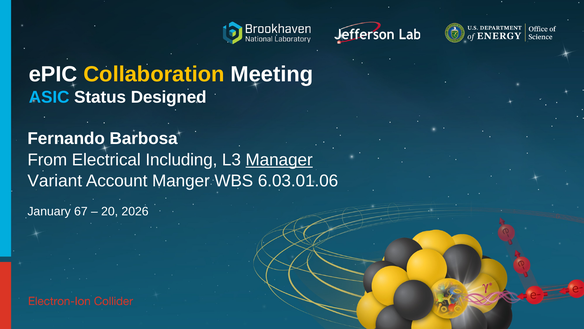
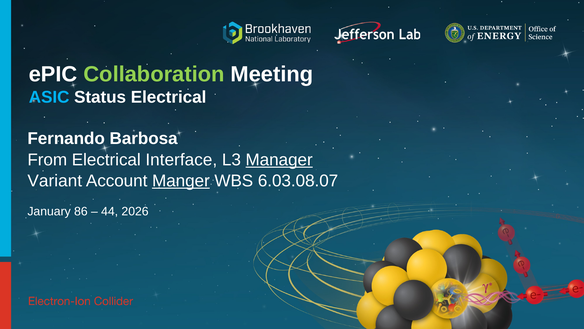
Collaboration colour: yellow -> light green (154, 74)
Status Designed: Designed -> Electrical (169, 97)
Including: Including -> Interface (181, 160)
Manger underline: none -> present (181, 180)
6.03.01.06: 6.03.01.06 -> 6.03.08.07 (298, 180)
67: 67 -> 86 (81, 211)
20: 20 -> 44 (110, 211)
